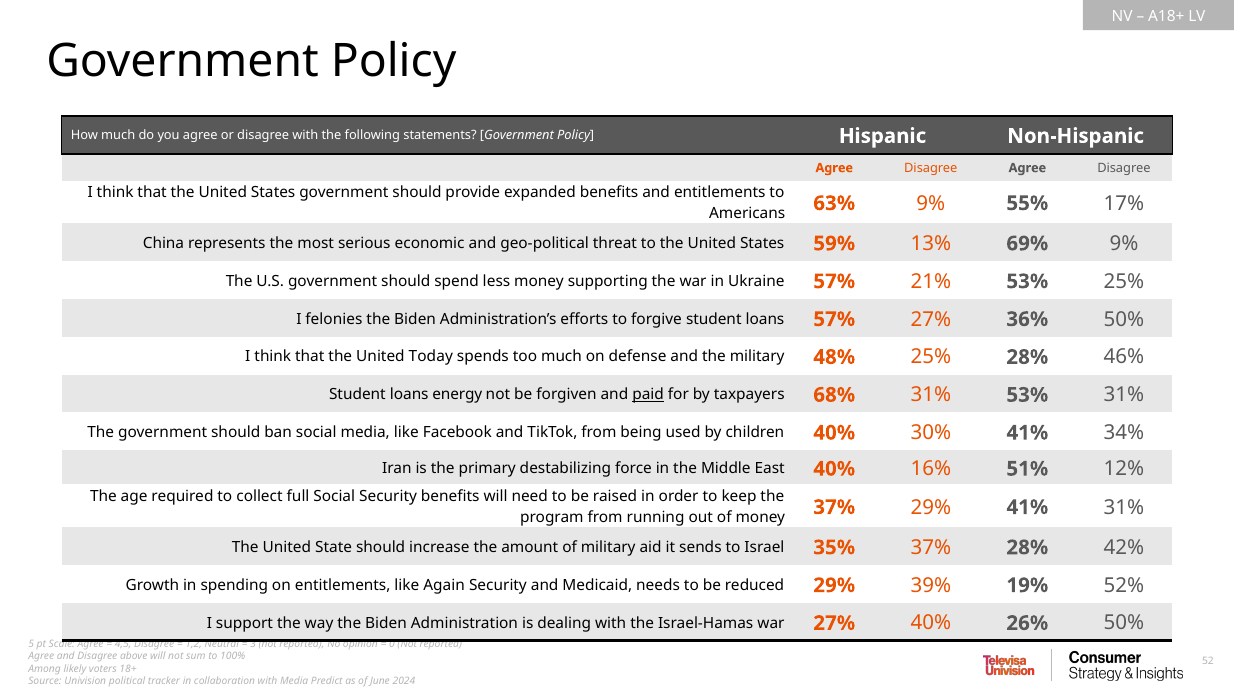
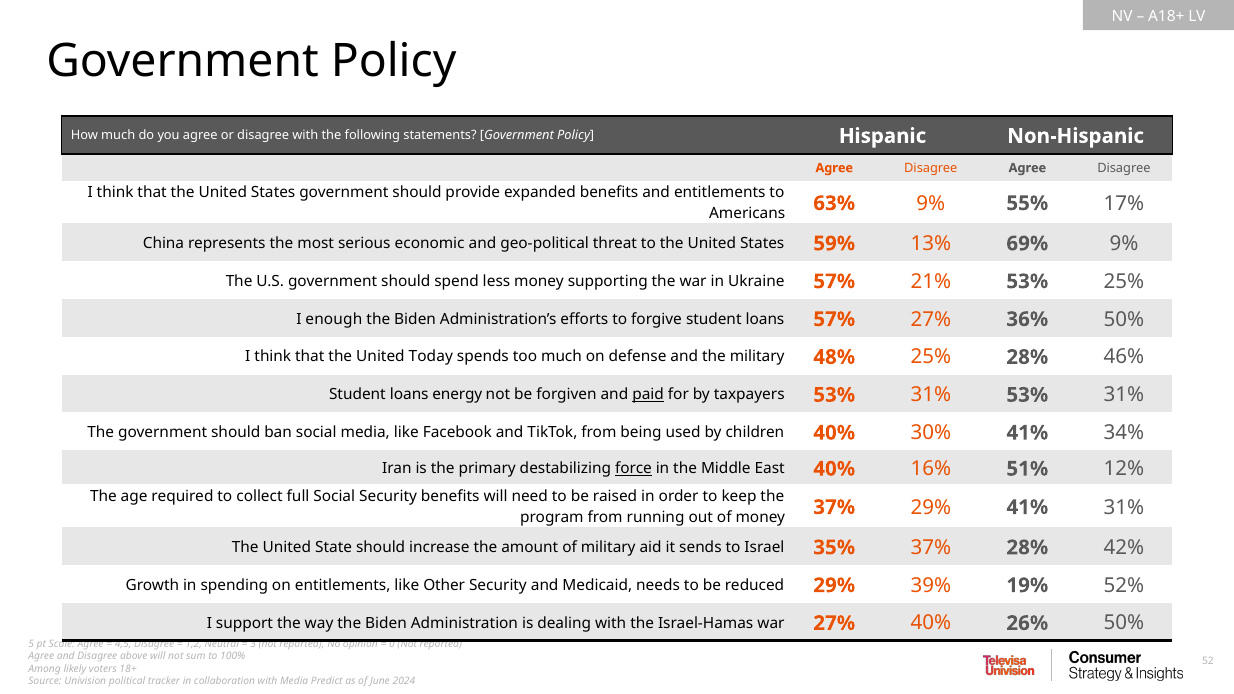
felonies: felonies -> enough (334, 319)
taxpayers 68%: 68% -> 53% (834, 395)
force underline: none -> present (633, 469)
Again: Again -> Other (444, 585)
